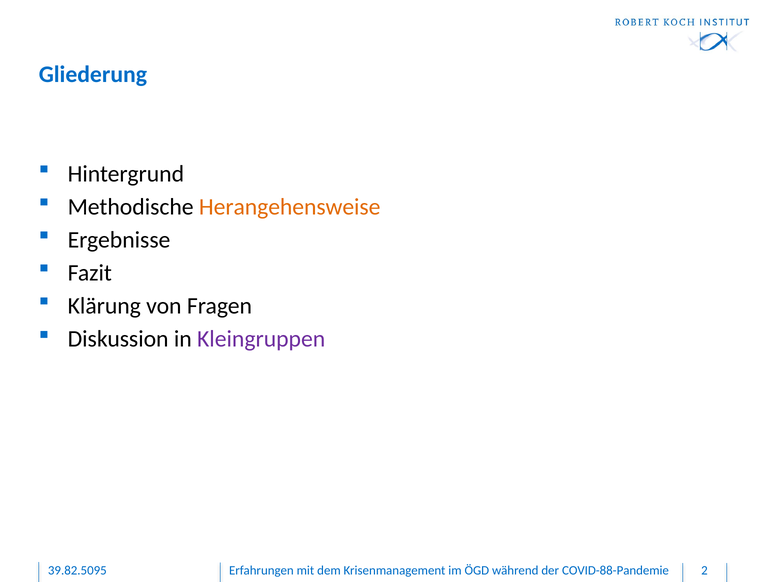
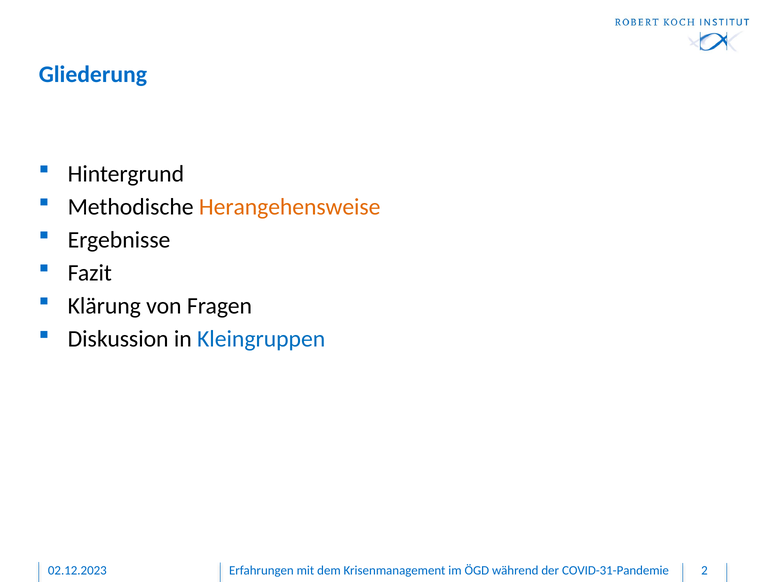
Kleingruppen colour: purple -> blue (261, 339)
39.82.5095: 39.82.5095 -> 02.12.2023 (77, 571)
COVID-88-Pandemie: COVID-88-Pandemie -> COVID-31-Pandemie (615, 571)
